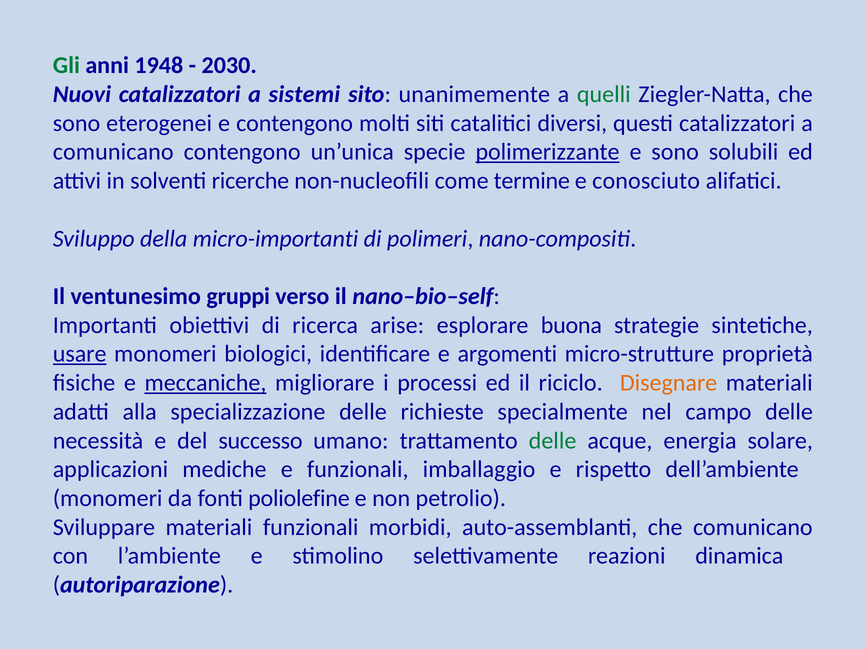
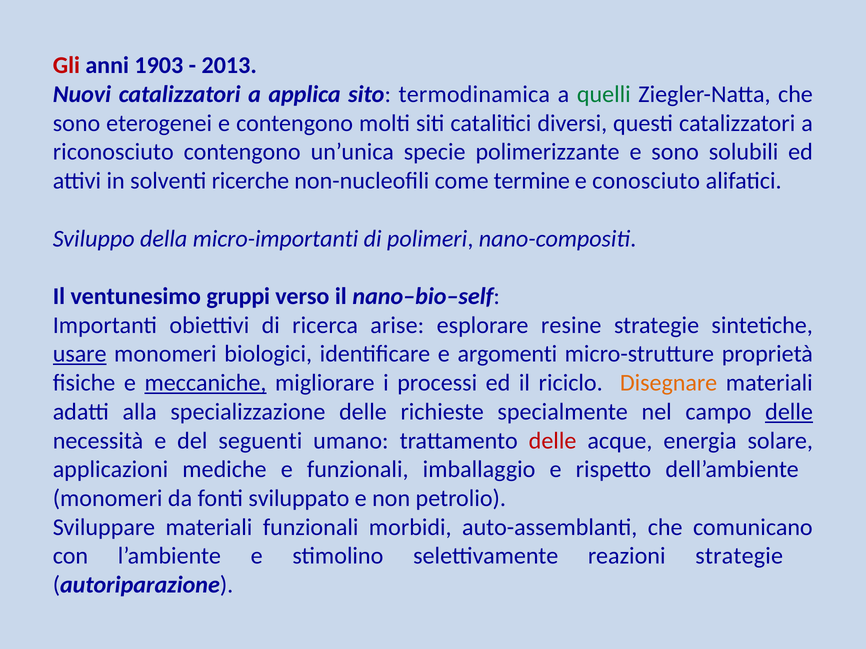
Gli colour: green -> red (66, 66)
1948: 1948 -> 1903 (159, 66)
2030: 2030 -> 2013 (229, 66)
sistemi: sistemi -> applica (305, 94)
unanimemente: unanimemente -> termodinamica (474, 94)
comunicano: comunicano -> riconosciuto (113, 152)
polimerizzante underline: present -> none (548, 152)
buona: buona -> resine (571, 325)
delle underline: none -> present (789, 412)
successo: successo -> seguenti (260, 441)
delle colour: green -> red (553, 441)
poliolefine: poliolefine -> sviluppato (299, 499)
reazioni dinamica: dinamica -> strategie (739, 556)
